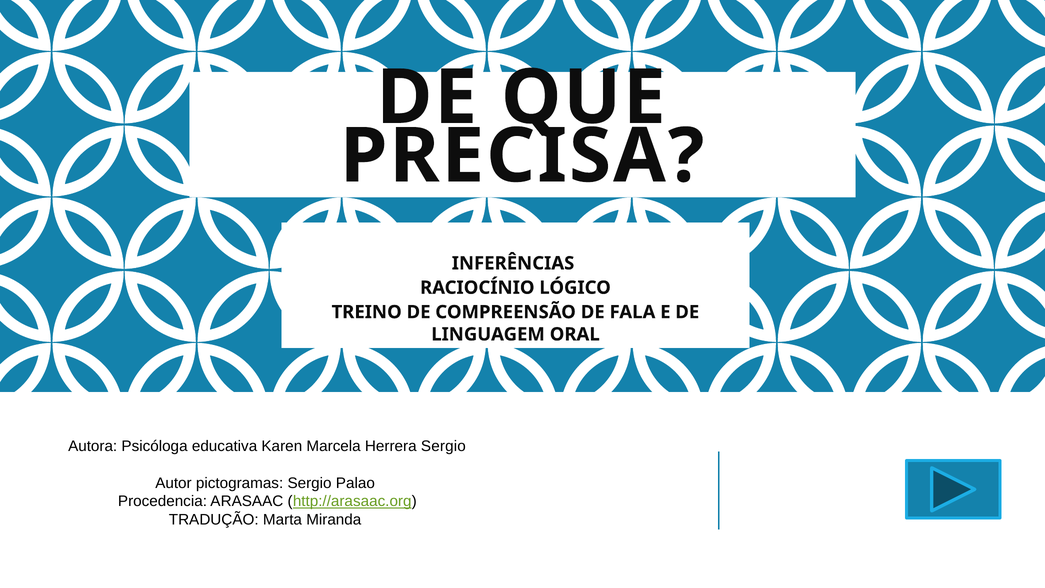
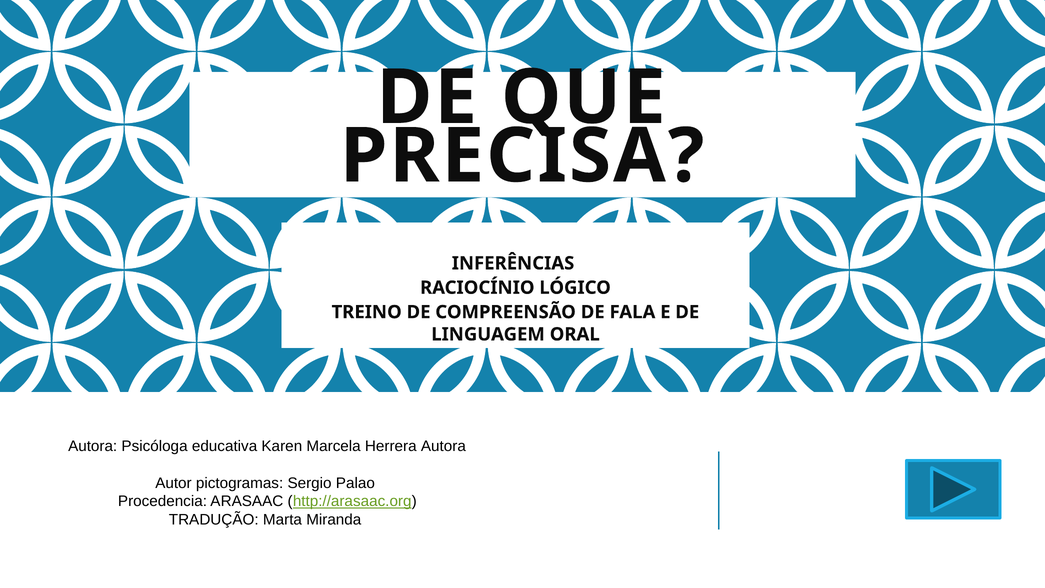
Herrera Sergio: Sergio -> Autora (443, 446)
